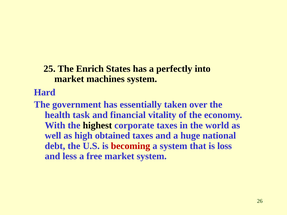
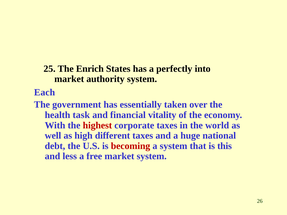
machines: machines -> authority (106, 79)
Hard: Hard -> Each (45, 93)
highest colour: black -> red (97, 125)
obtained: obtained -> different (113, 136)
loss: loss -> this (225, 146)
